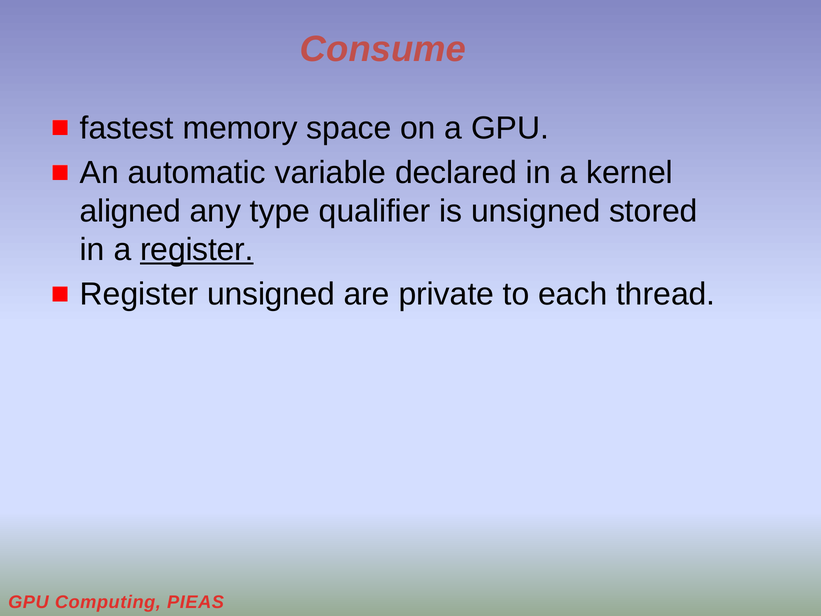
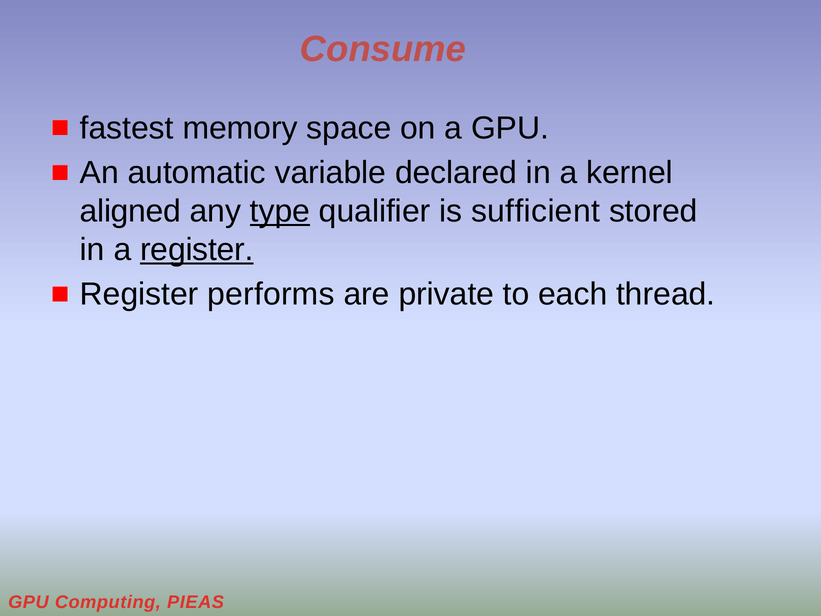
type underline: none -> present (280, 211)
is unsigned: unsigned -> sufficient (536, 211)
Register unsigned: unsigned -> performs (271, 294)
